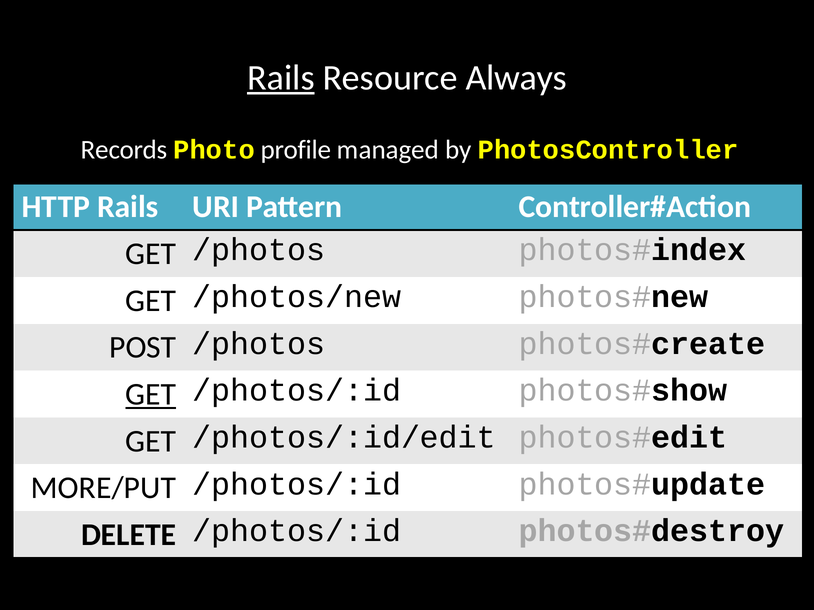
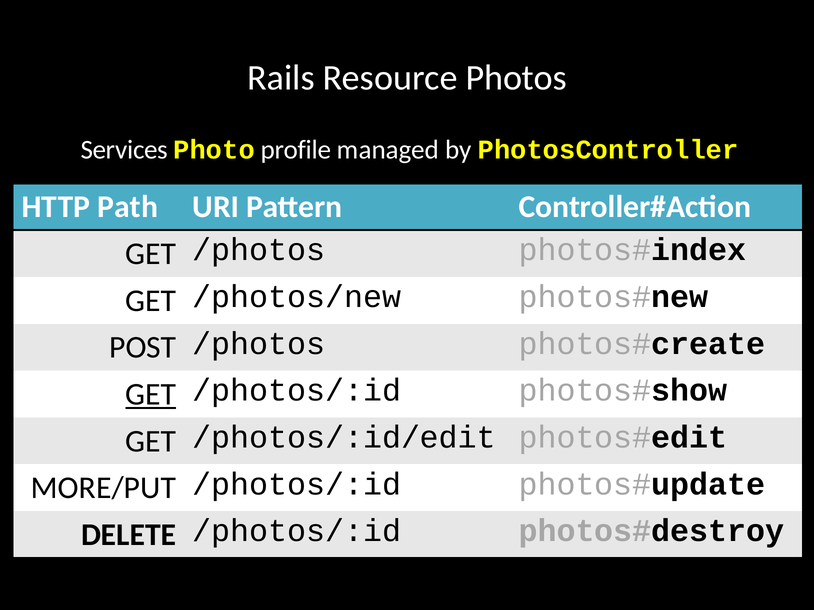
Rails underline: present -> none (281, 78)
Always: Always -> Photos (516, 78)
Records: Records -> Services (124, 150)
HTTP Rails: Rails -> Path (128, 207)
